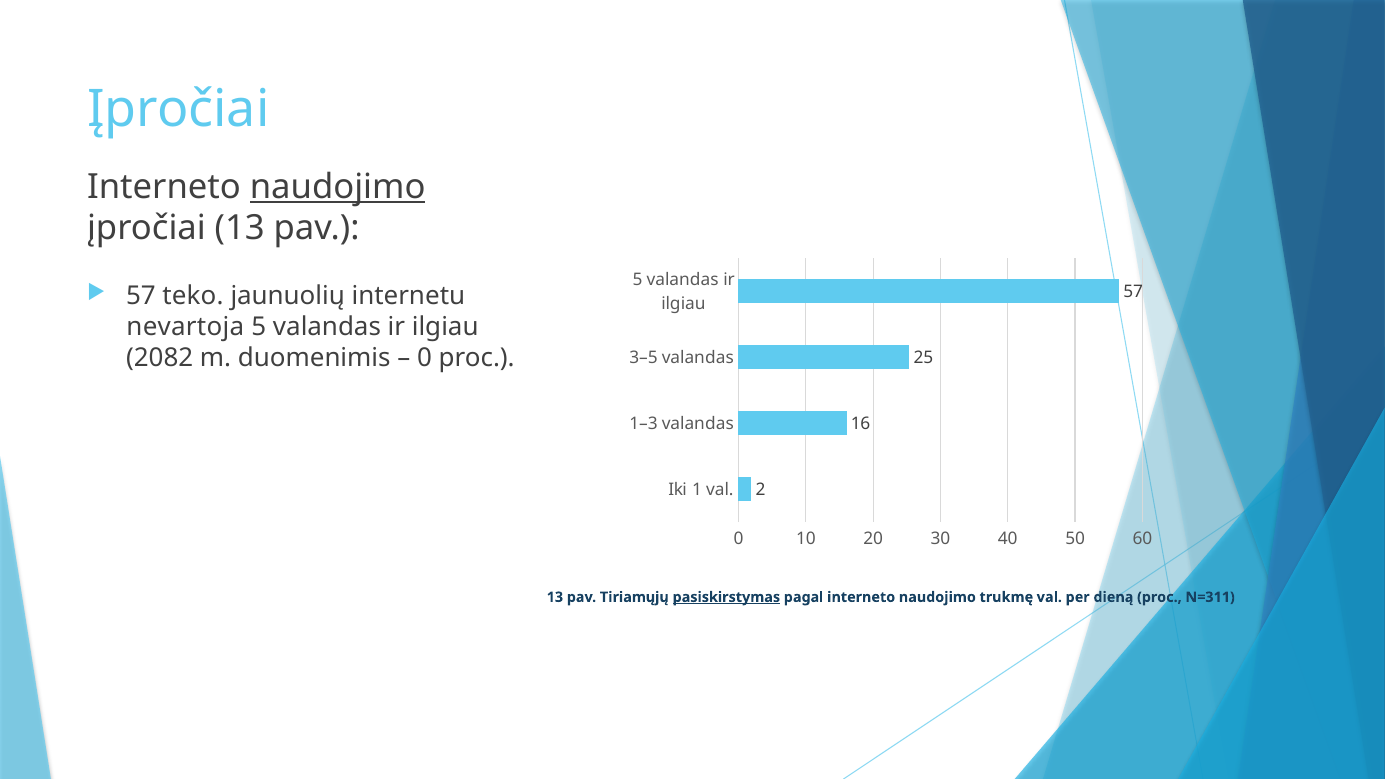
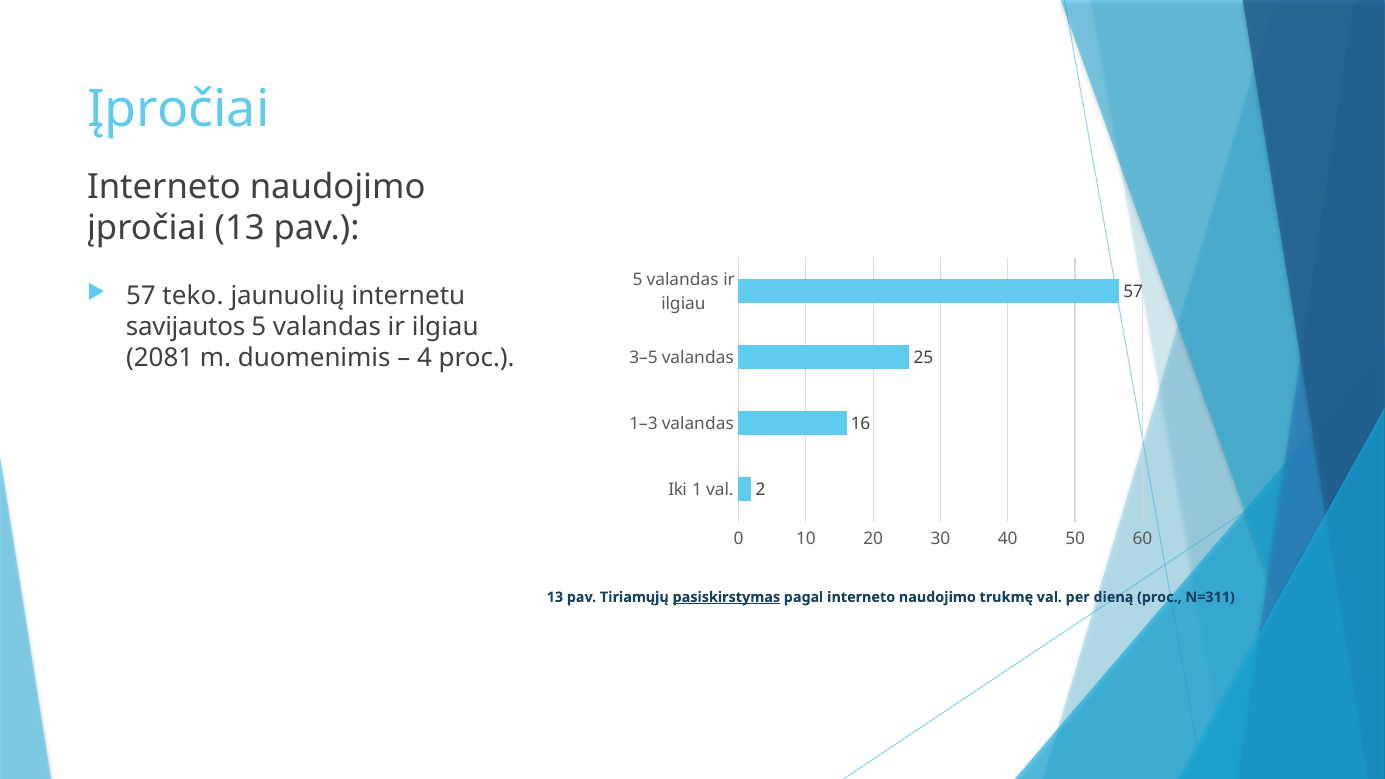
naudojimo underline: present -> none (338, 187)
nevartoja: nevartoja -> savijautos (186, 327)
2082: 2082 -> 2081 (160, 358)
0: 0 -> 4 (424, 358)
